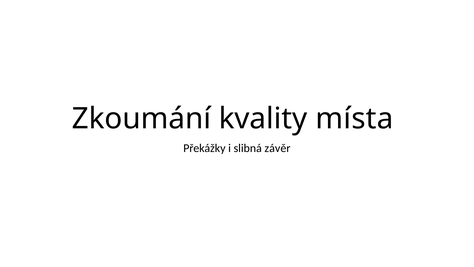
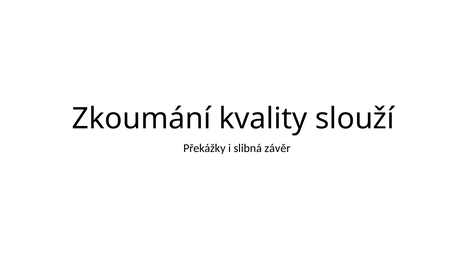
místa: místa -> slouží (355, 118)
